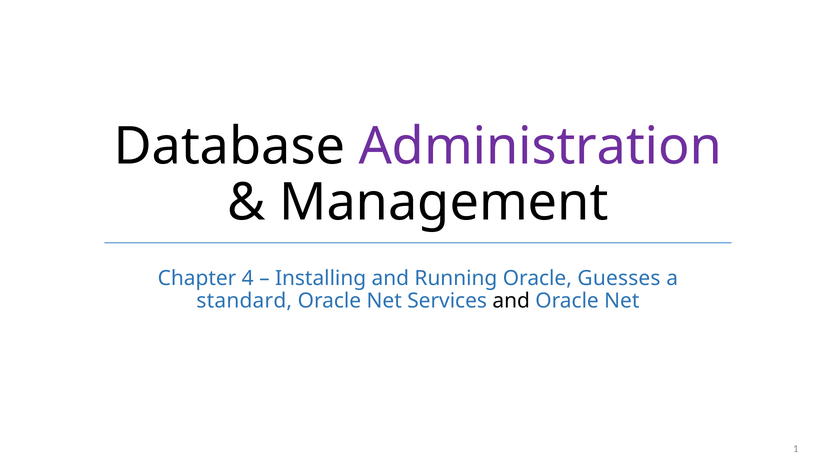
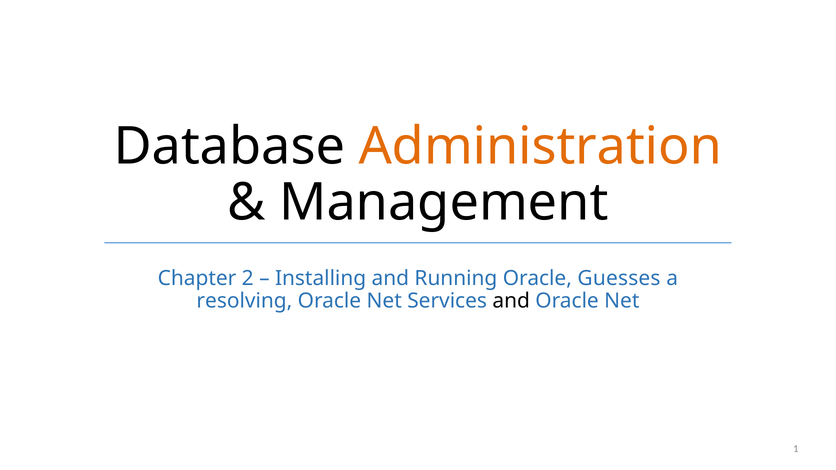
Administration colour: purple -> orange (540, 146)
4: 4 -> 2 (248, 278)
standard: standard -> resolving (244, 301)
